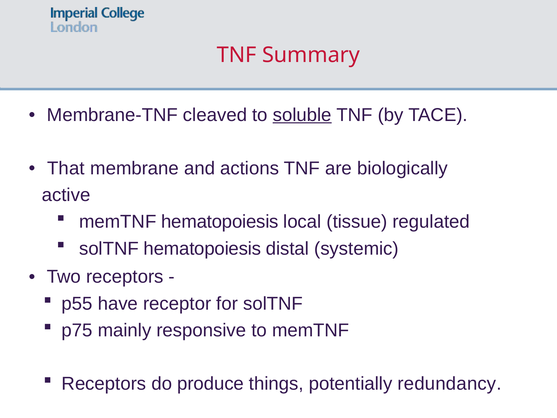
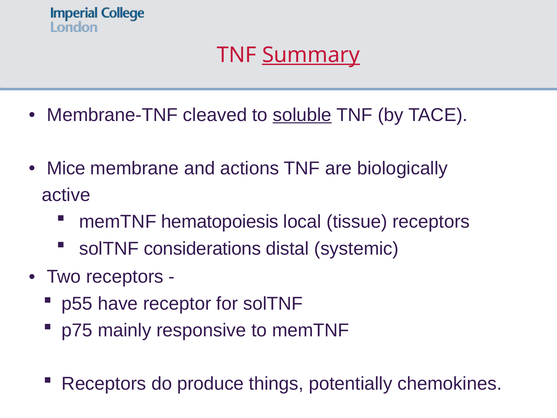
Summary underline: none -> present (311, 55)
That: That -> Mice (66, 168)
tissue regulated: regulated -> receptors (431, 222)
solTNF hematopoiesis: hematopoiesis -> considerations (202, 248)
redundancy: redundancy -> chemokines (450, 384)
